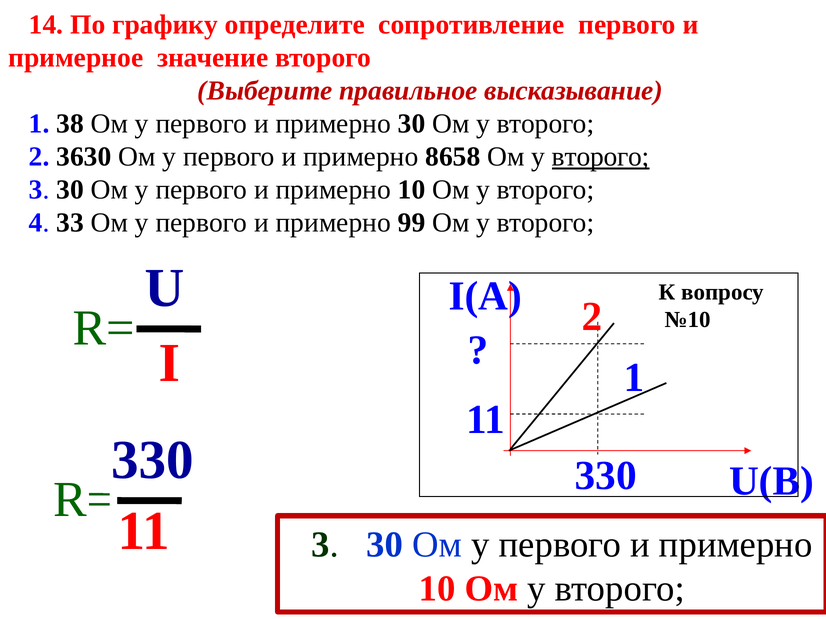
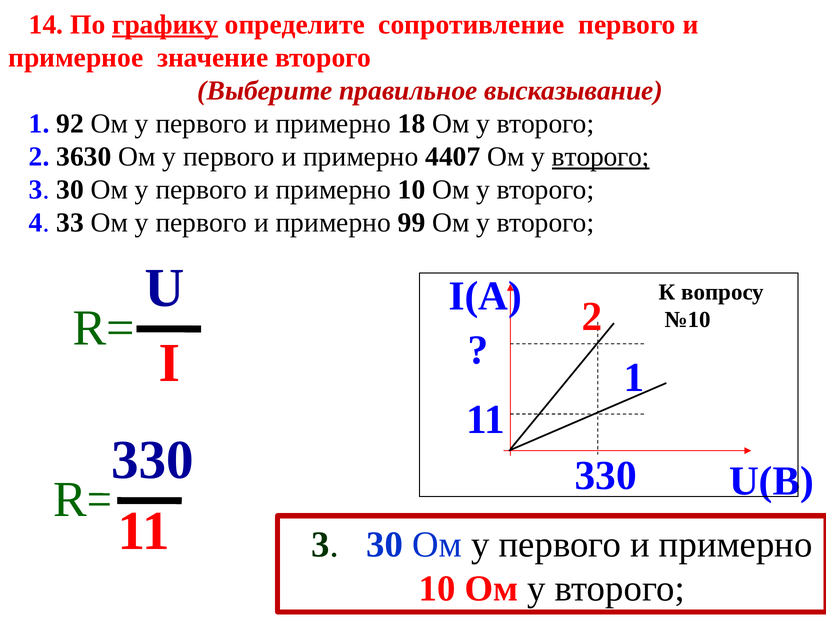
графику underline: none -> present (165, 25)
38: 38 -> 92 (70, 124)
примерно 30: 30 -> 18 (412, 124)
8658: 8658 -> 4407 (453, 157)
